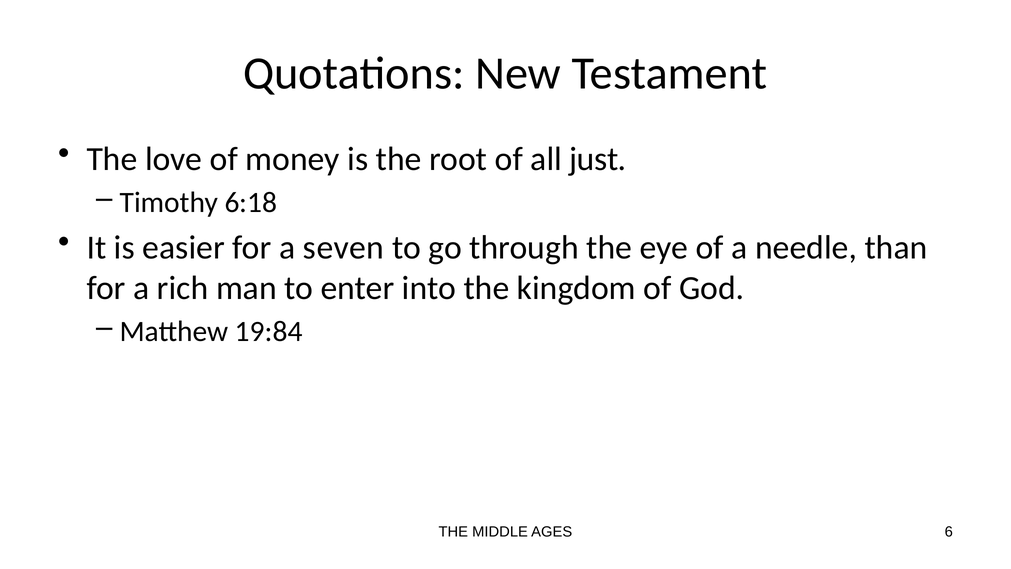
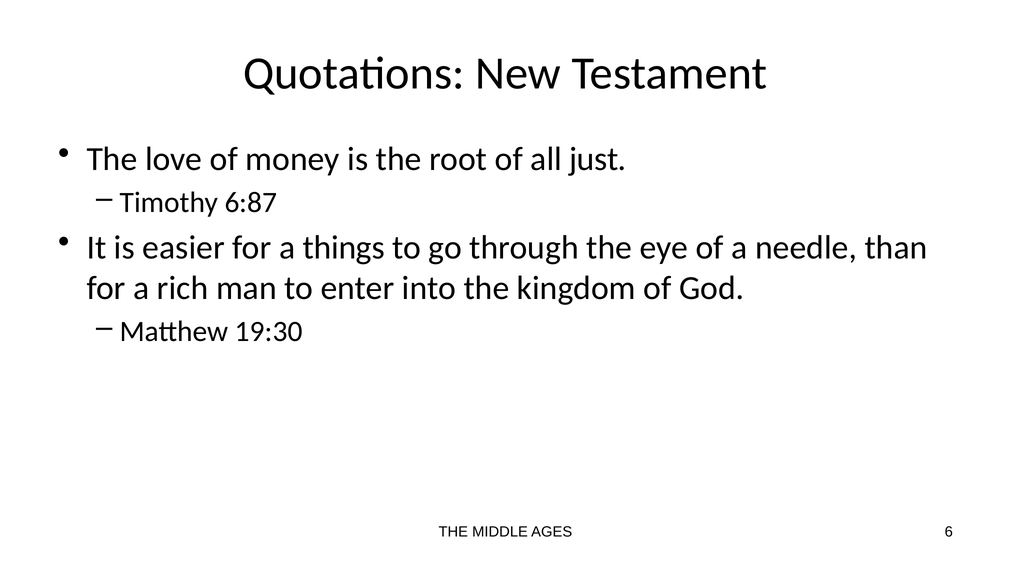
6:18: 6:18 -> 6:87 (251, 203)
seven: seven -> things (344, 248)
19:84: 19:84 -> 19:30 (269, 332)
